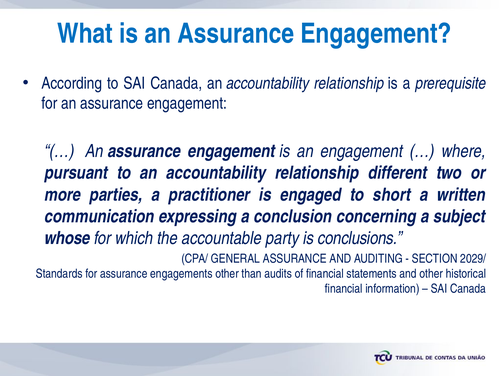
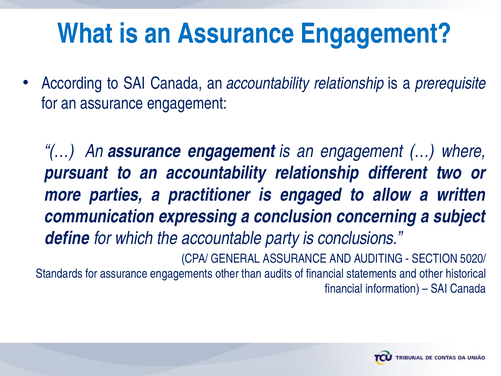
short: short -> allow (392, 195)
whose: whose -> define (67, 238)
2029/: 2029/ -> 5020/ (473, 258)
